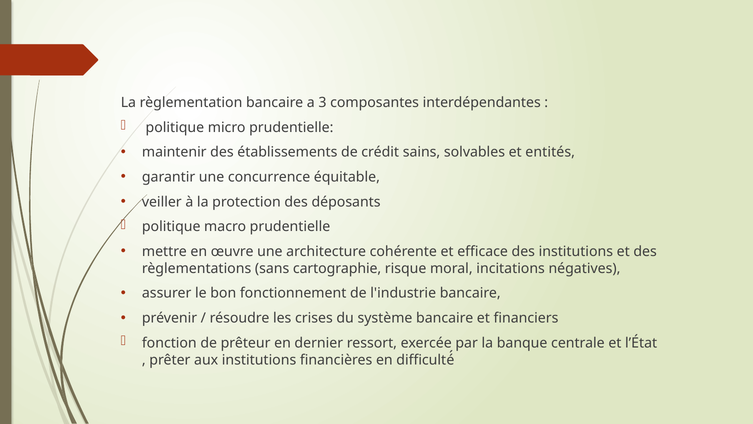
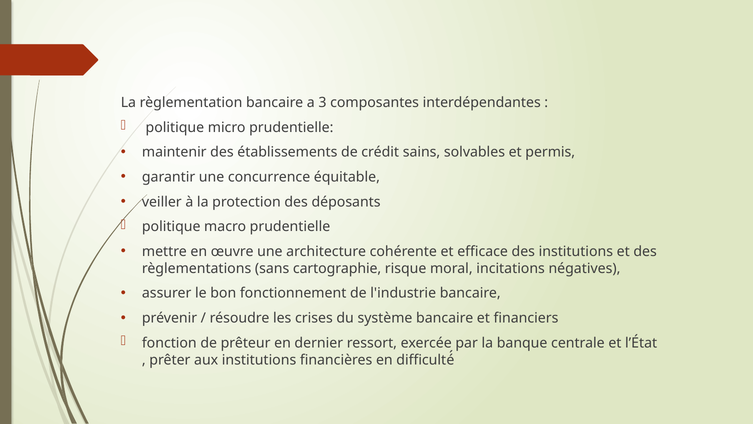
entités: entités -> permis (550, 152)
